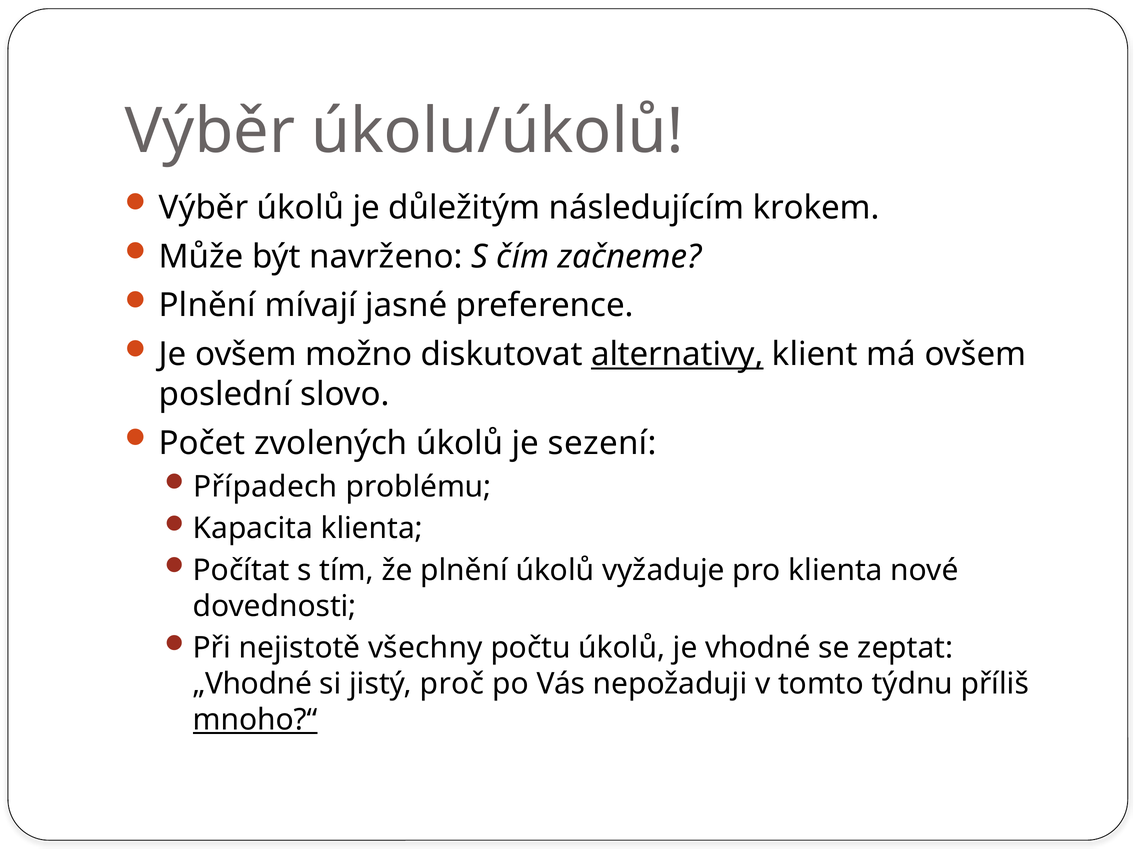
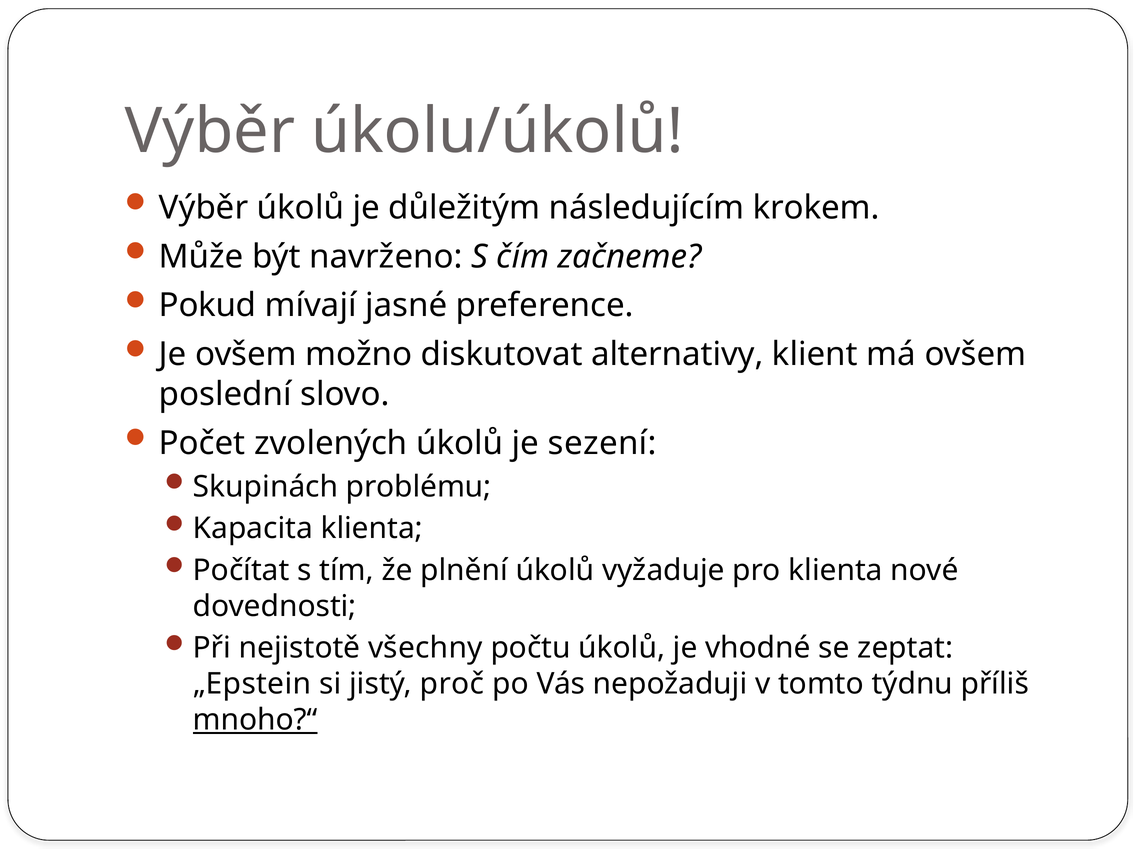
Plnění: Plnění -> Pokud (208, 306)
alternativy underline: present -> none (677, 354)
Případech: Případech -> Skupinách (266, 487)
„Vhodné: „Vhodné -> „Epstein (252, 684)
